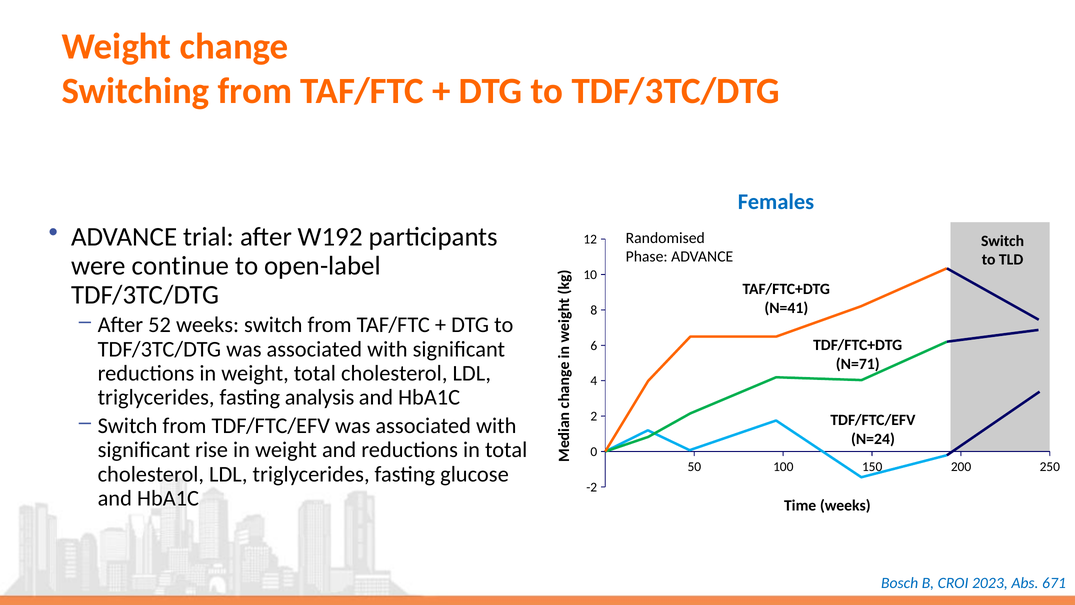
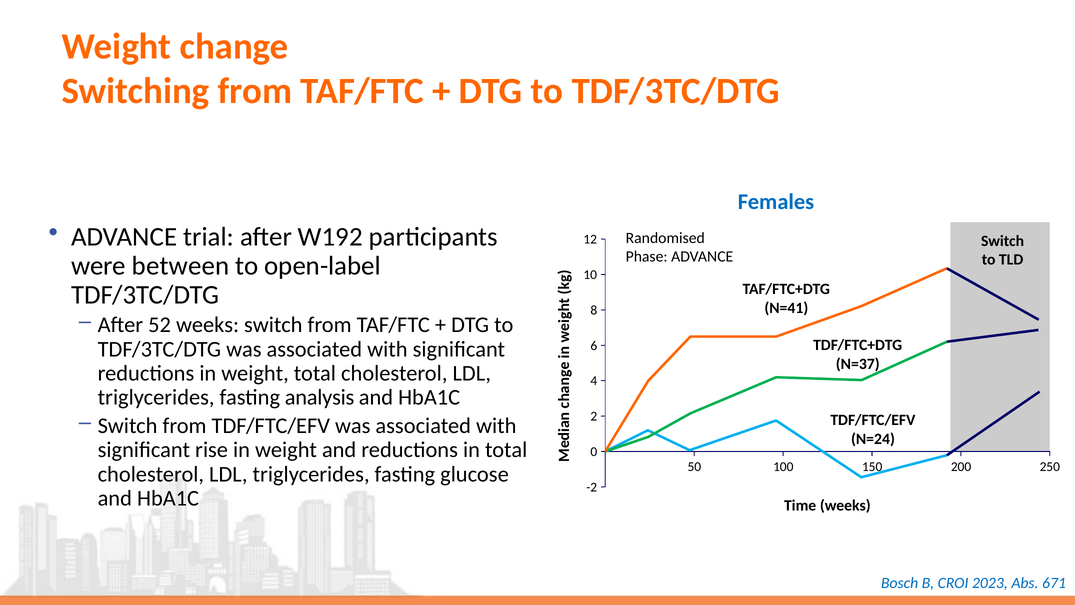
continue: continue -> between (181, 266)
N=71: N=71 -> N=37 (858, 364)
